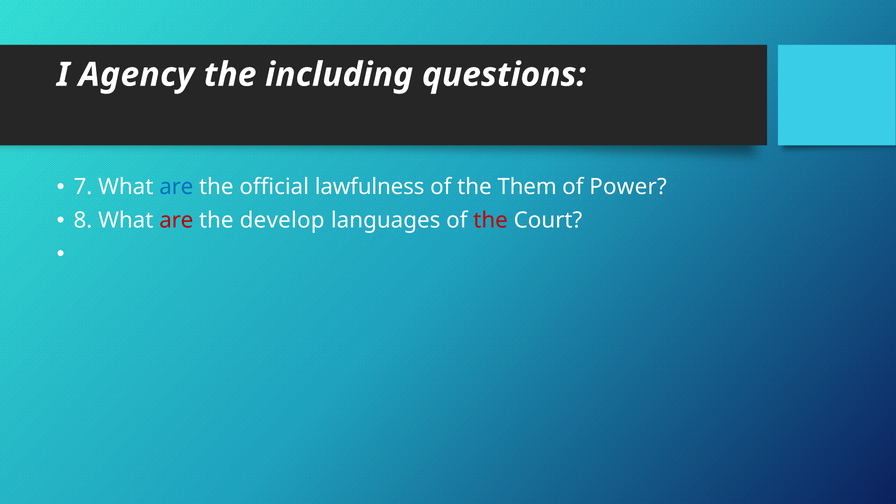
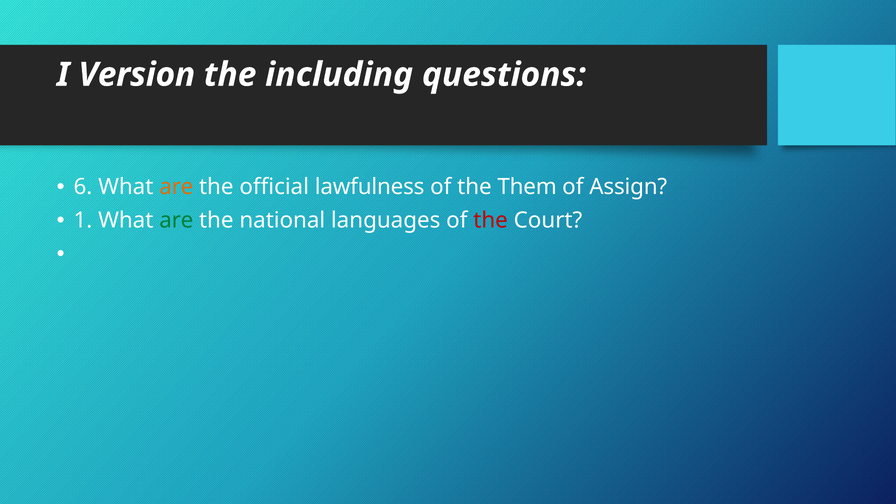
Agency: Agency -> Version (137, 75)
7: 7 -> 6 (83, 187)
are colour: blue -> orange (176, 187)
Power: Power -> Assign (628, 187)
8: 8 -> 1 (83, 221)
are colour: red -> green (176, 221)
develop: develop -> national (282, 221)
